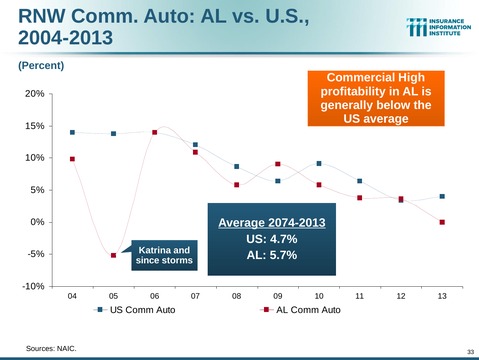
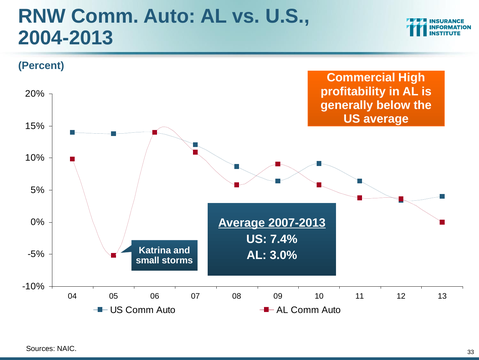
2074-2013: 2074-2013 -> 2007-2013 (297, 222)
4.7%: 4.7% -> 7.4% (284, 239)
5.7%: 5.7% -> 3.0% (283, 255)
since: since -> small (148, 260)
